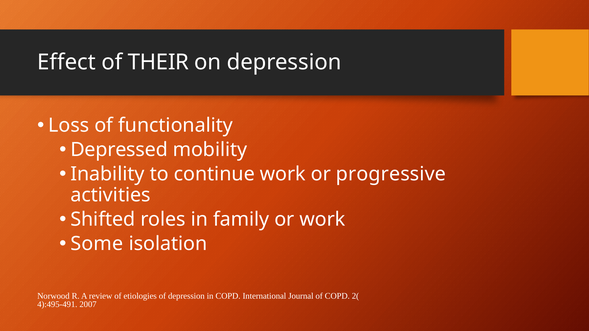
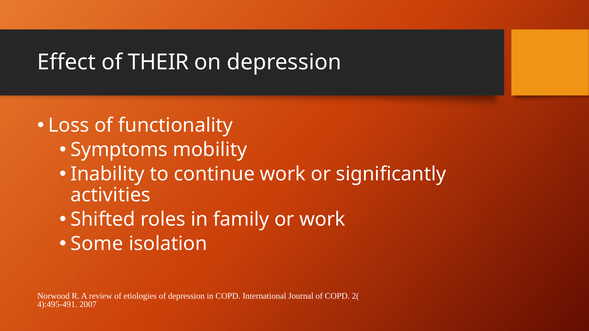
Depressed: Depressed -> Symptoms (119, 150)
progressive: progressive -> significantly (391, 174)
